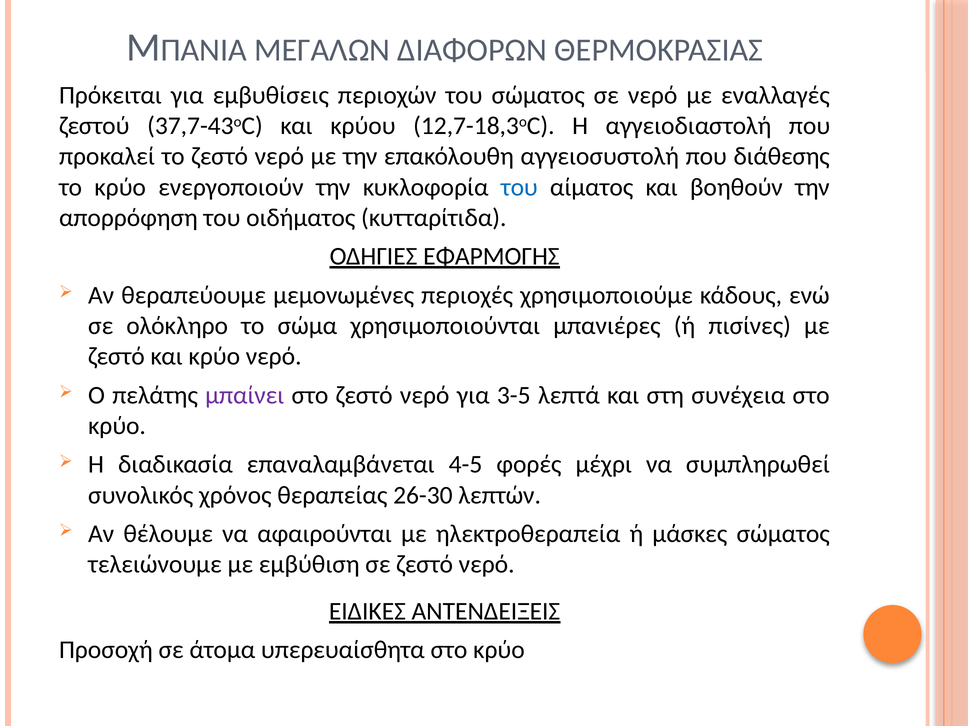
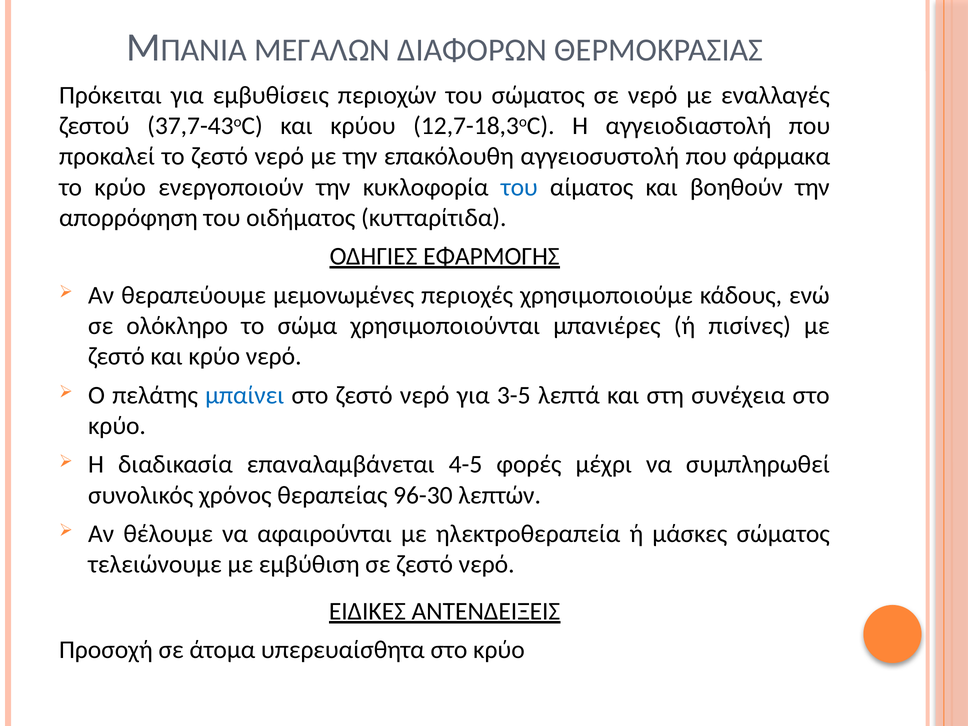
διάθεσης: διάθεσης -> φάρμακα (782, 156)
μπαίνει colour: purple -> blue (245, 395)
26-30: 26-30 -> 96-30 (423, 495)
